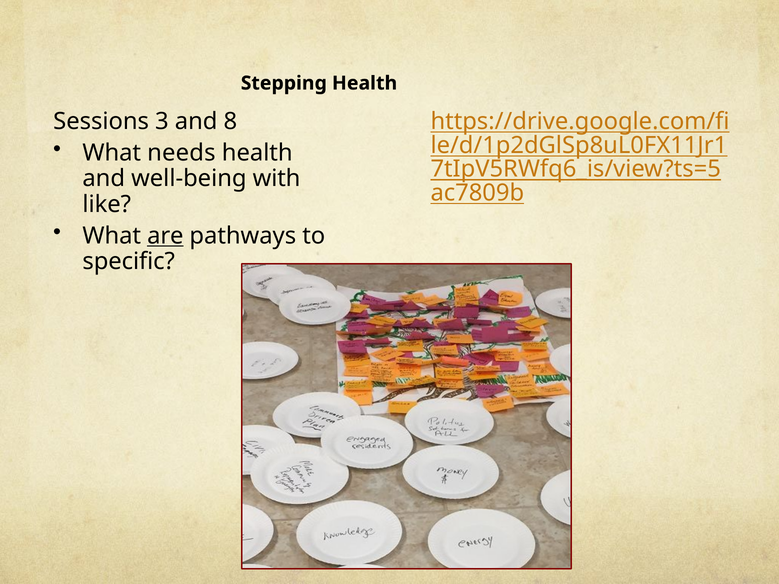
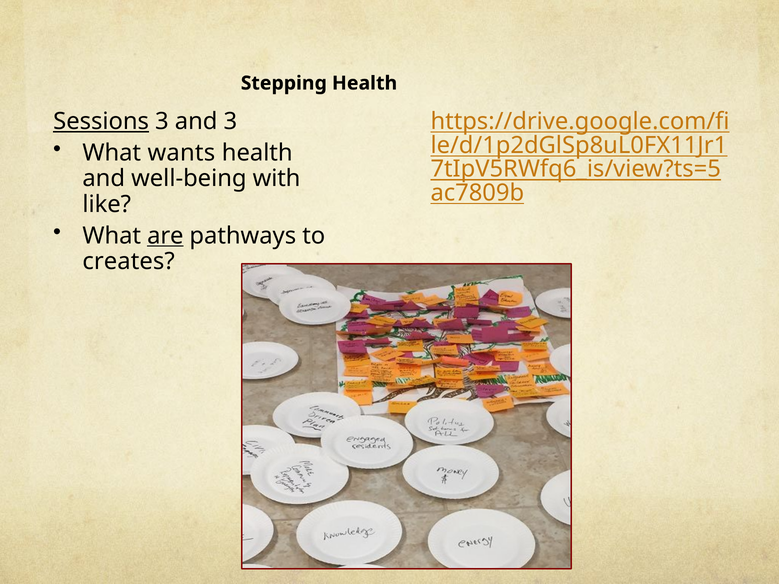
Sessions underline: none -> present (101, 121)
and 8: 8 -> 3 (230, 121)
needs: needs -> wants (181, 153)
specific: specific -> creates (129, 262)
